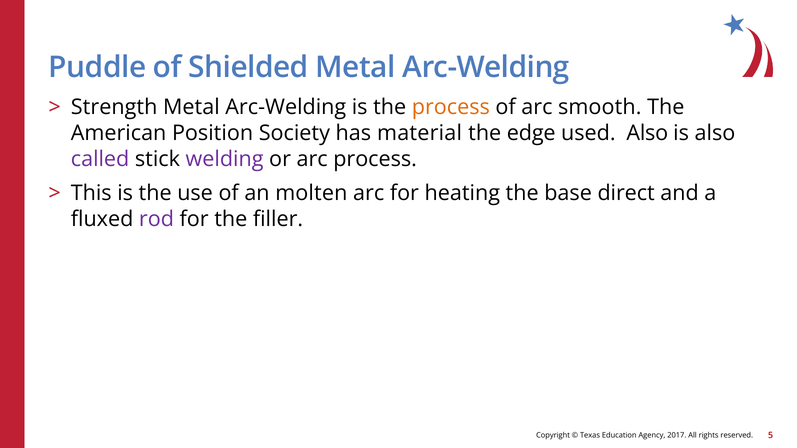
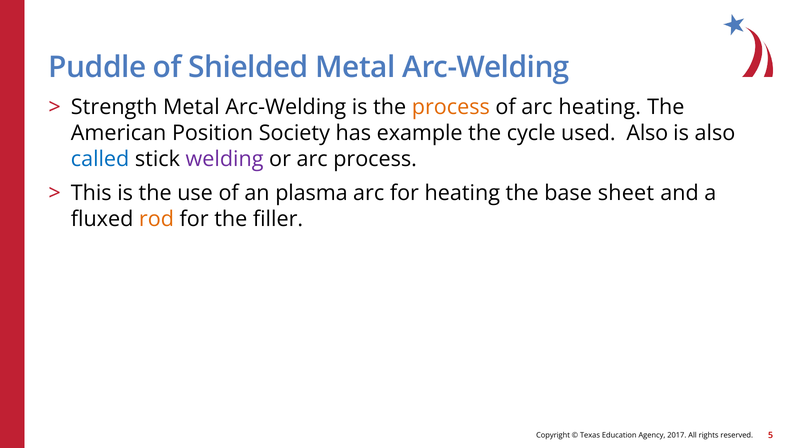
arc smooth: smooth -> heating (600, 107)
material: material -> example (420, 133)
edge: edge -> cycle (531, 133)
called colour: purple -> blue (100, 159)
molten: molten -> plasma (311, 193)
direct: direct -> sheet (626, 193)
rod colour: purple -> orange (156, 219)
